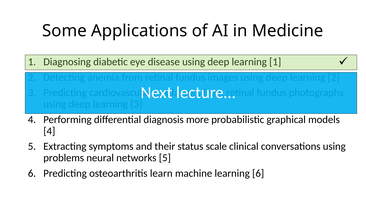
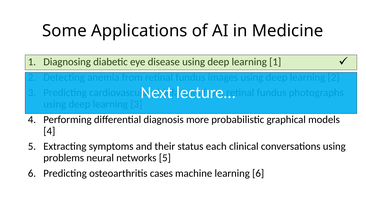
scale: scale -> each (216, 146)
learn: learn -> cases (161, 173)
